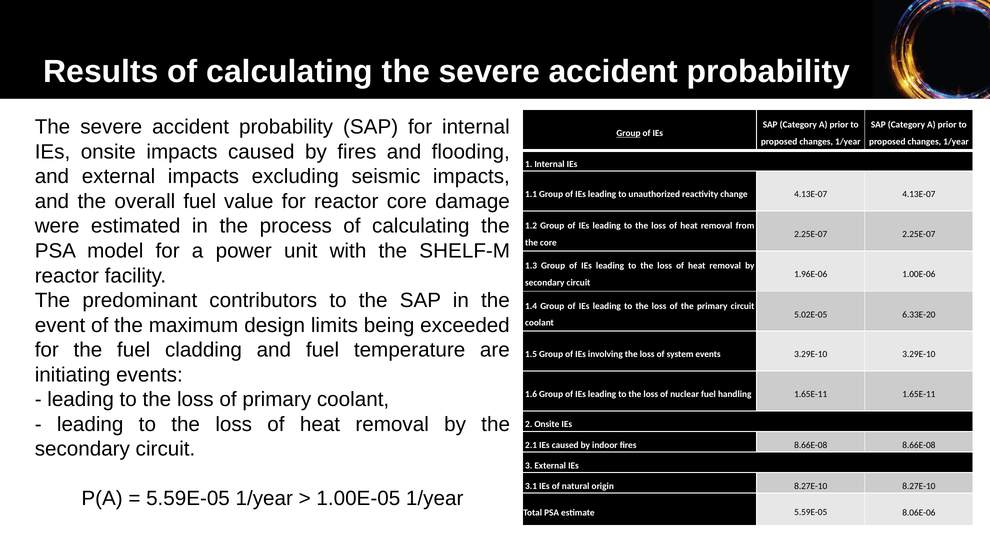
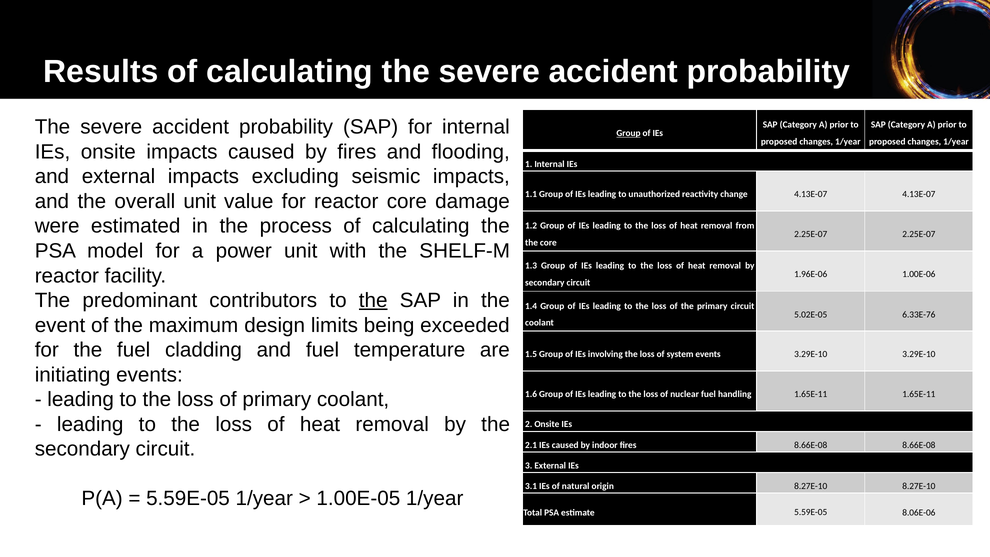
overall fuel: fuel -> unit (200, 201)
the underline: none -> present (373, 300)
6.33E-20: 6.33E-20 -> 6.33E-76 (919, 314)
